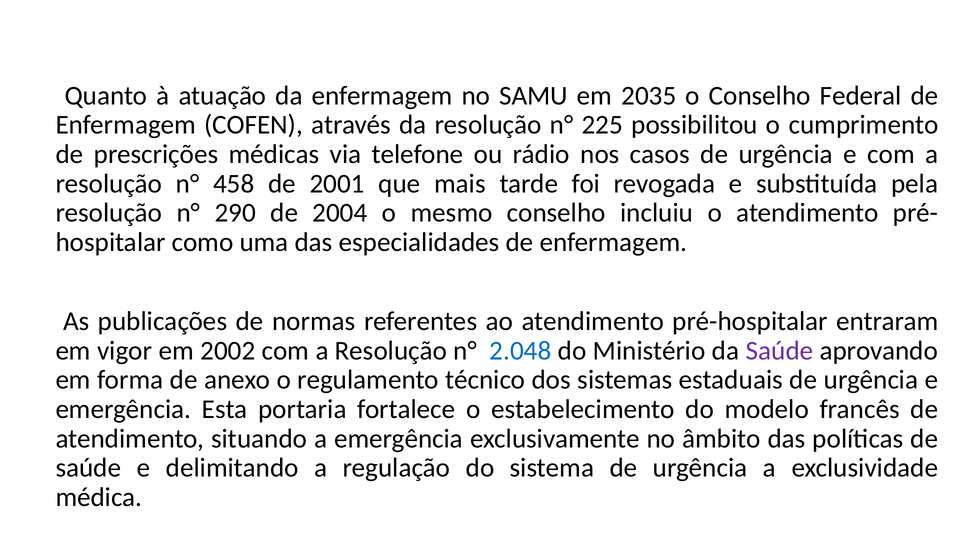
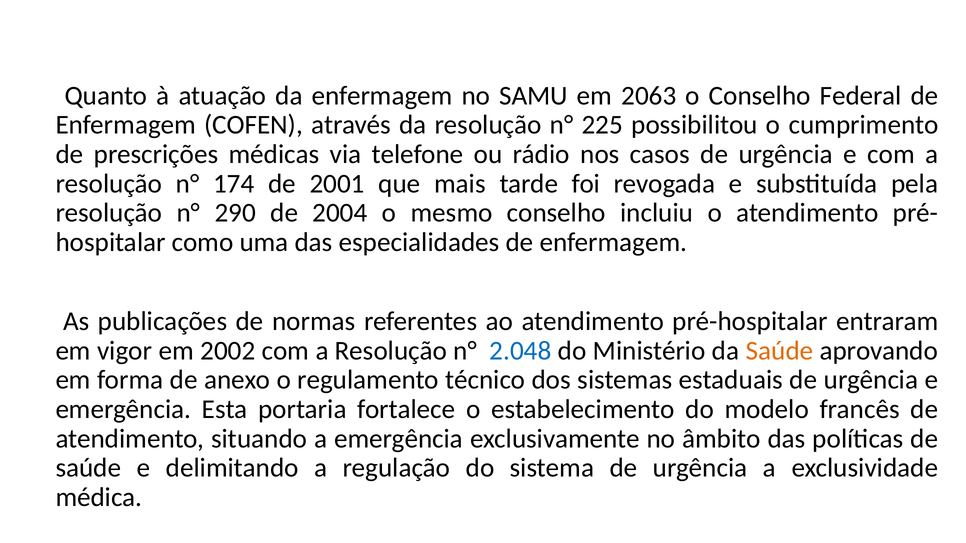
2035: 2035 -> 2063 (649, 96)
458: 458 -> 174 (234, 184)
Saúde colour: purple -> orange (780, 351)
